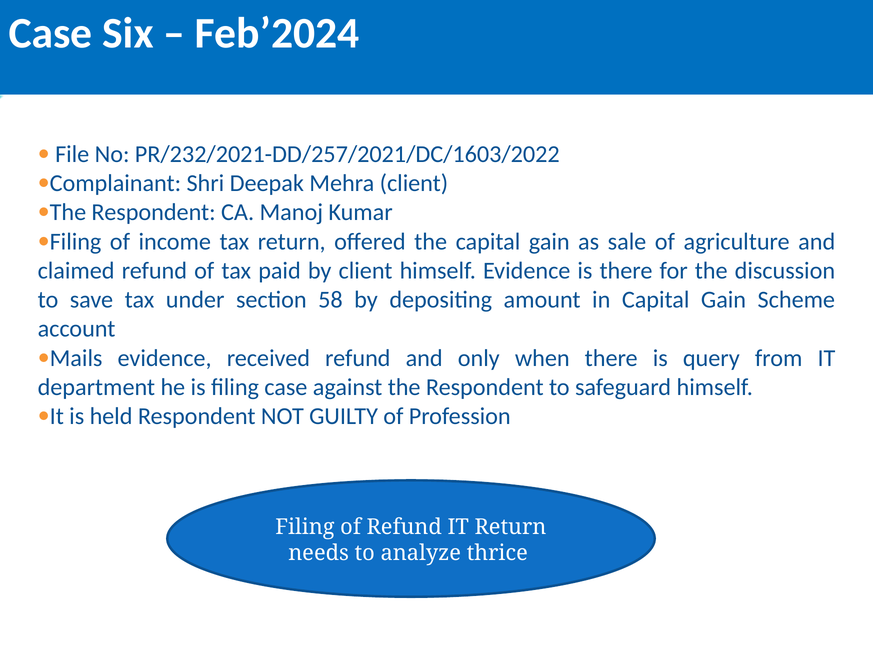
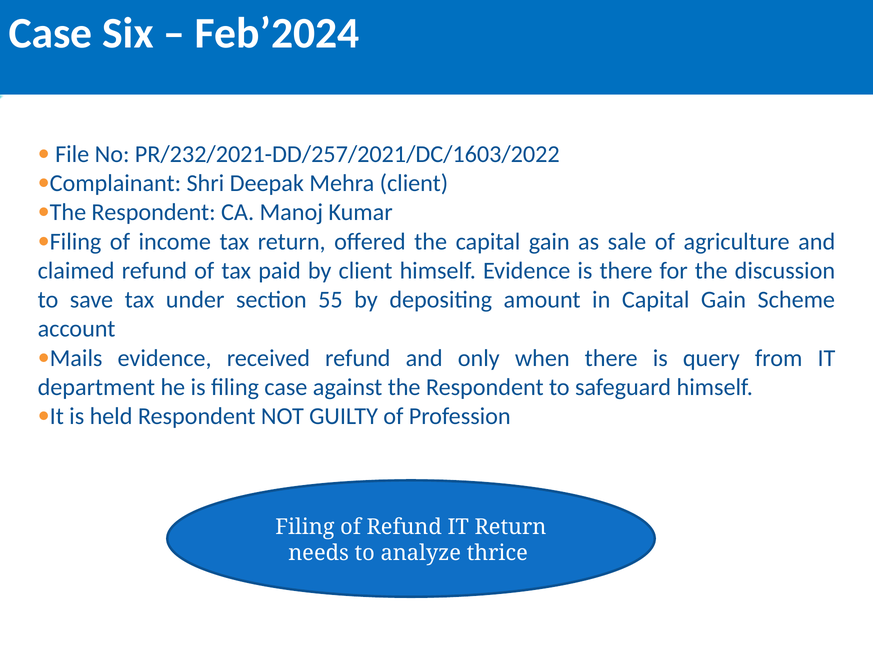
58: 58 -> 55 (330, 300)
